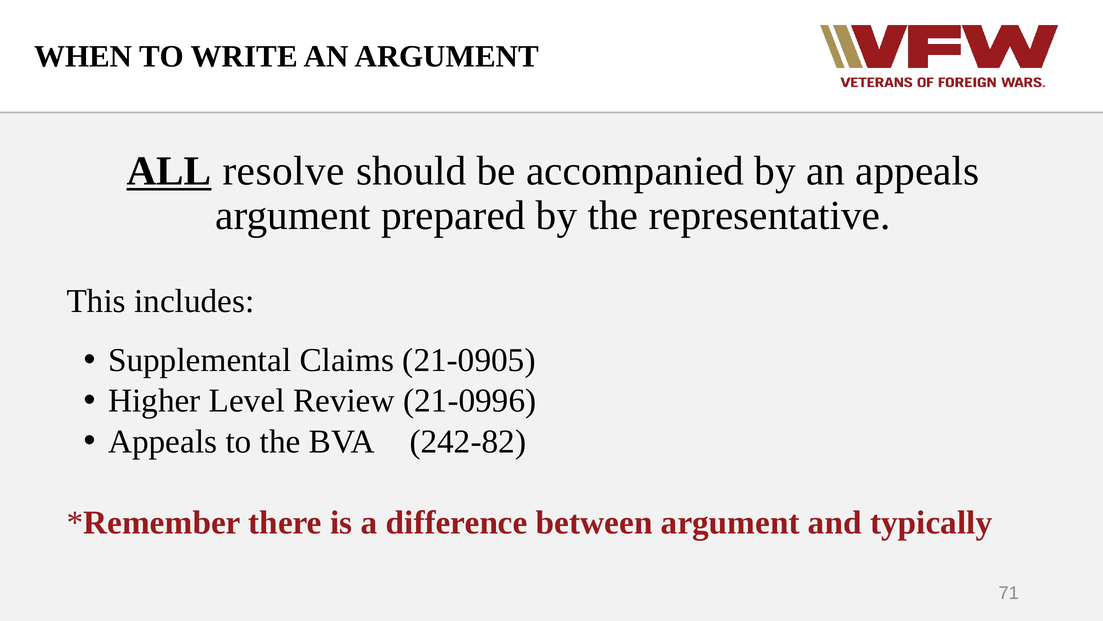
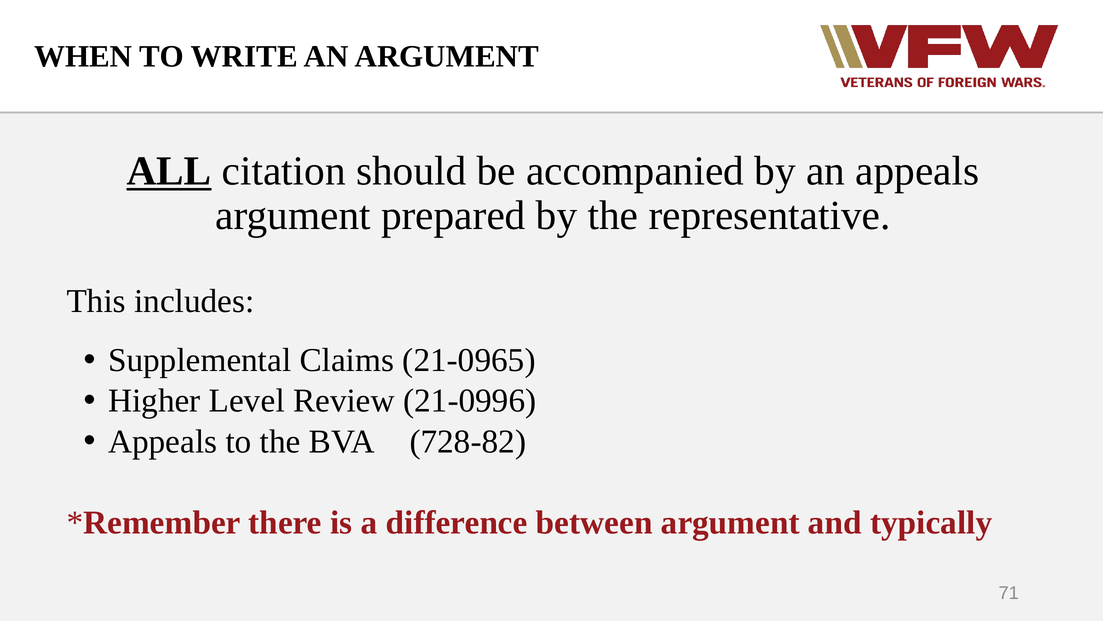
resolve: resolve -> citation (284, 171)
21-0905: 21-0905 -> 21-0965 (469, 360)
242-82: 242-82 -> 728-82 (468, 441)
